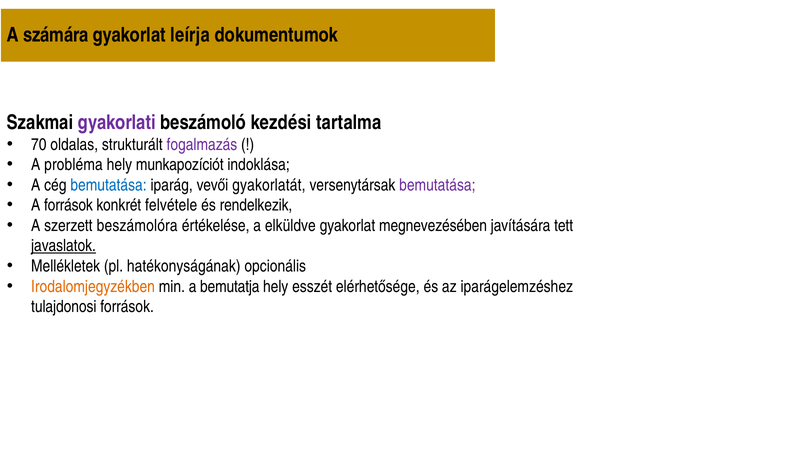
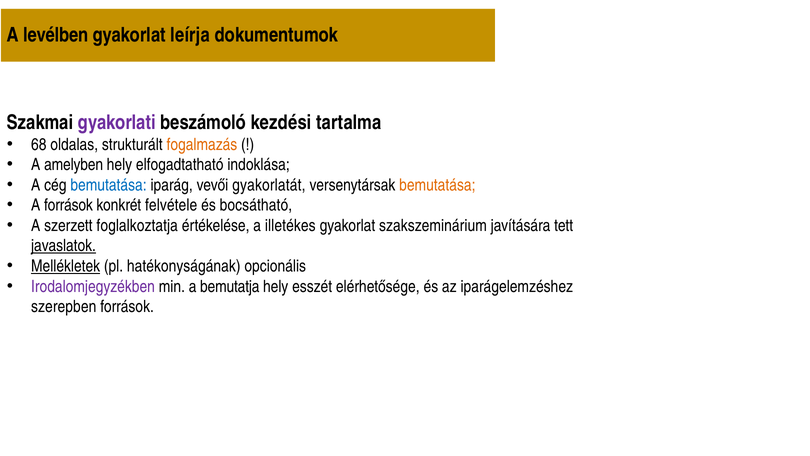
számára: számára -> levélben (56, 35)
70: 70 -> 68 (39, 144)
fogalmazás colour: purple -> orange (202, 144)
probléma: probléma -> amelyben (74, 165)
munkapozíciót: munkapozíciót -> elfogadtatható (180, 165)
bemutatása colour: purple -> orange (437, 185)
rendelkezik: rendelkezik -> bocsátható (256, 205)
beszámolóra: beszámolóra -> foglalkoztatja (137, 225)
elküldve: elküldve -> illetékes (290, 225)
megnevezésében: megnevezésében -> szakszeminárium (433, 225)
Mellékletek underline: none -> present (66, 266)
Irodalomjegyzékben colour: orange -> purple (93, 286)
tulajdonosi: tulajdonosi -> szerepben (64, 306)
